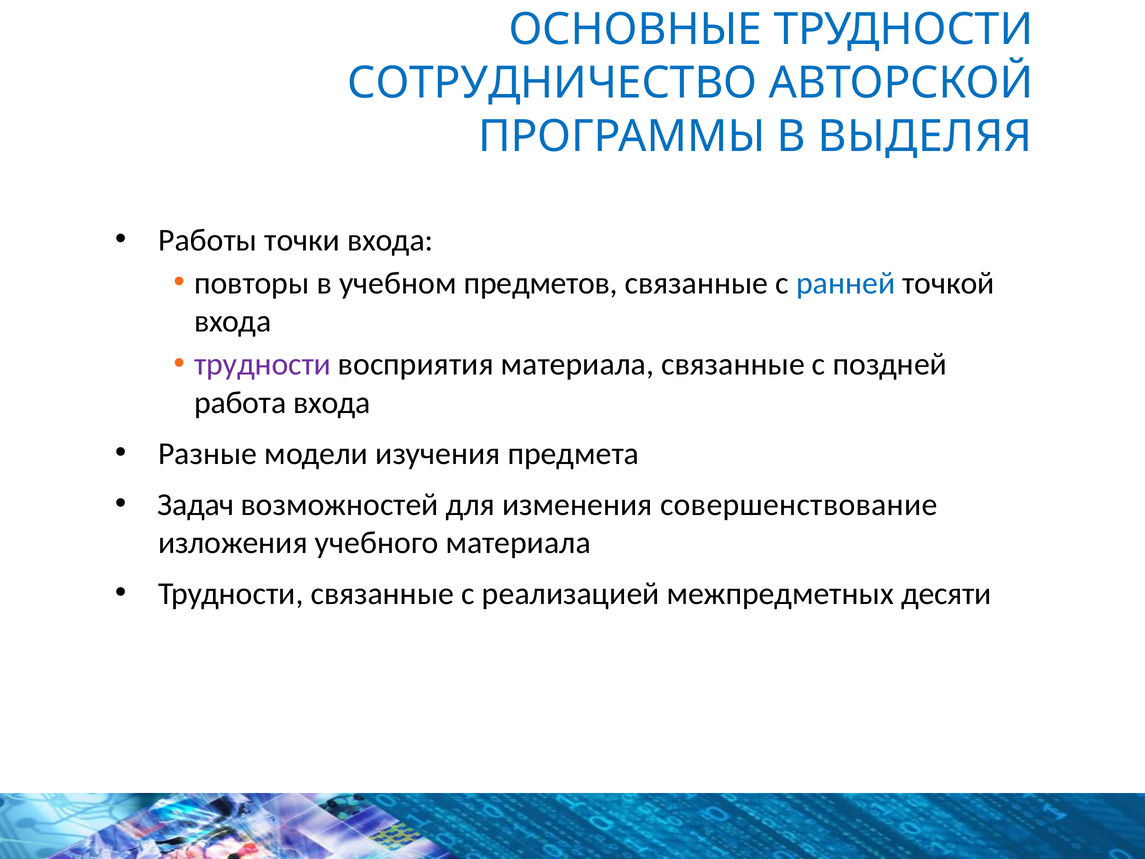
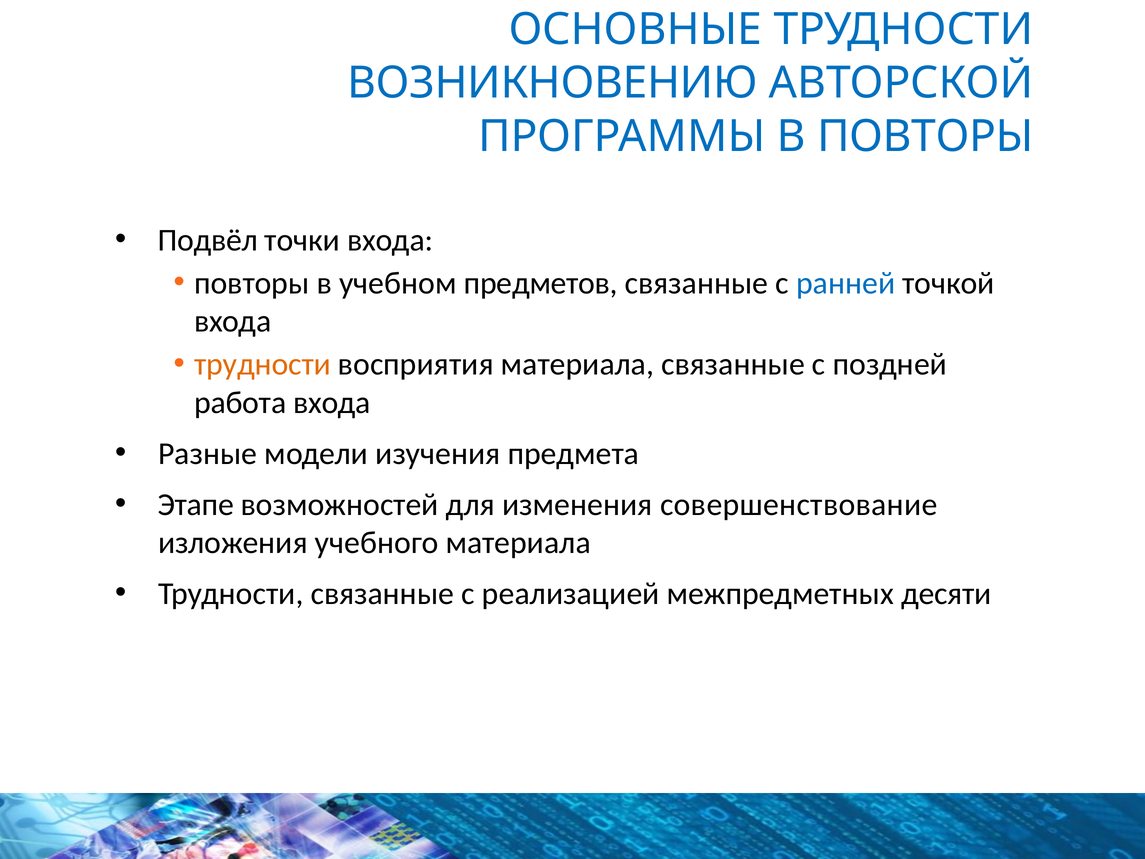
СОТРУДНИЧЕСТВО: СОТРУДНИЧЕСТВО -> ВОЗНИКНОВЕНИЮ (552, 83)
В ВЫДЕЛЯЯ: ВЫДЕЛЯЯ -> ПОВТОРЫ (925, 137)
Работы: Работы -> Подвёл (208, 240)
трудности colour: purple -> orange (263, 364)
Задач: Задач -> Этапе (196, 504)
